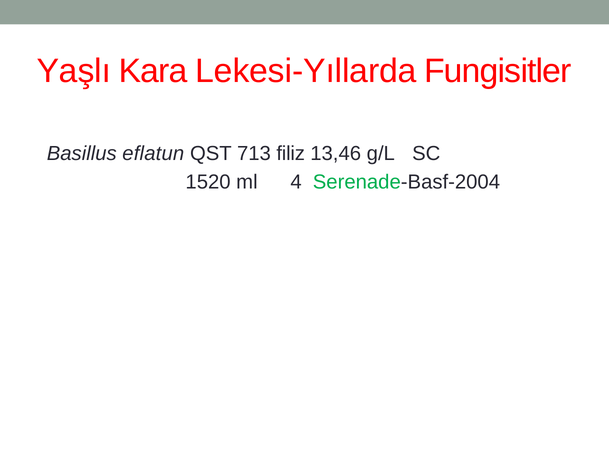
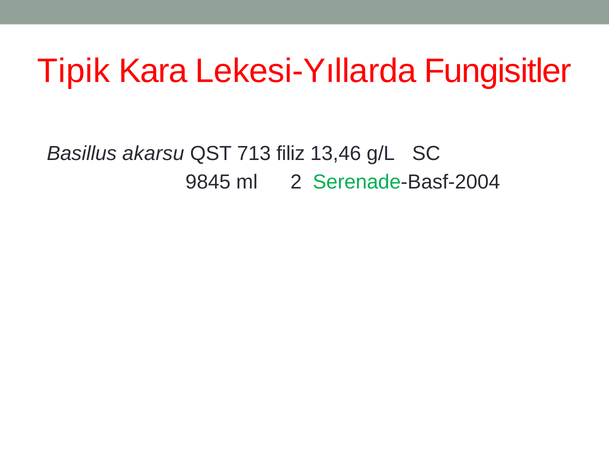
Yaşlı: Yaşlı -> Tipik (74, 71)
eflatun: eflatun -> akarsu (153, 154)
1520: 1520 -> 9845 (208, 182)
4: 4 -> 2 (296, 182)
